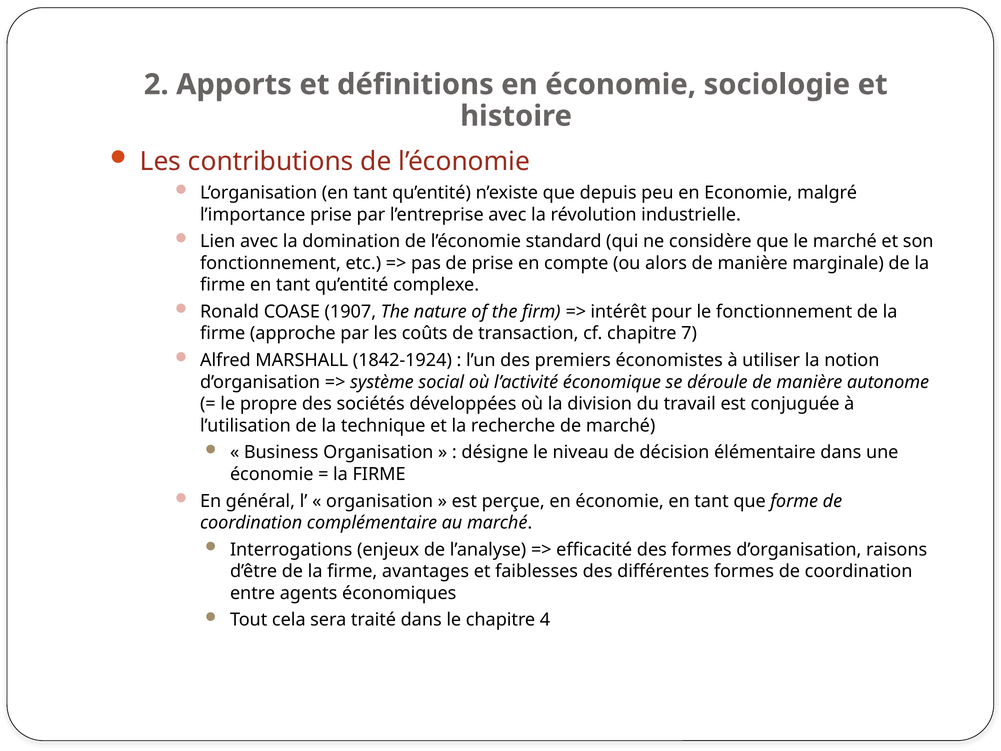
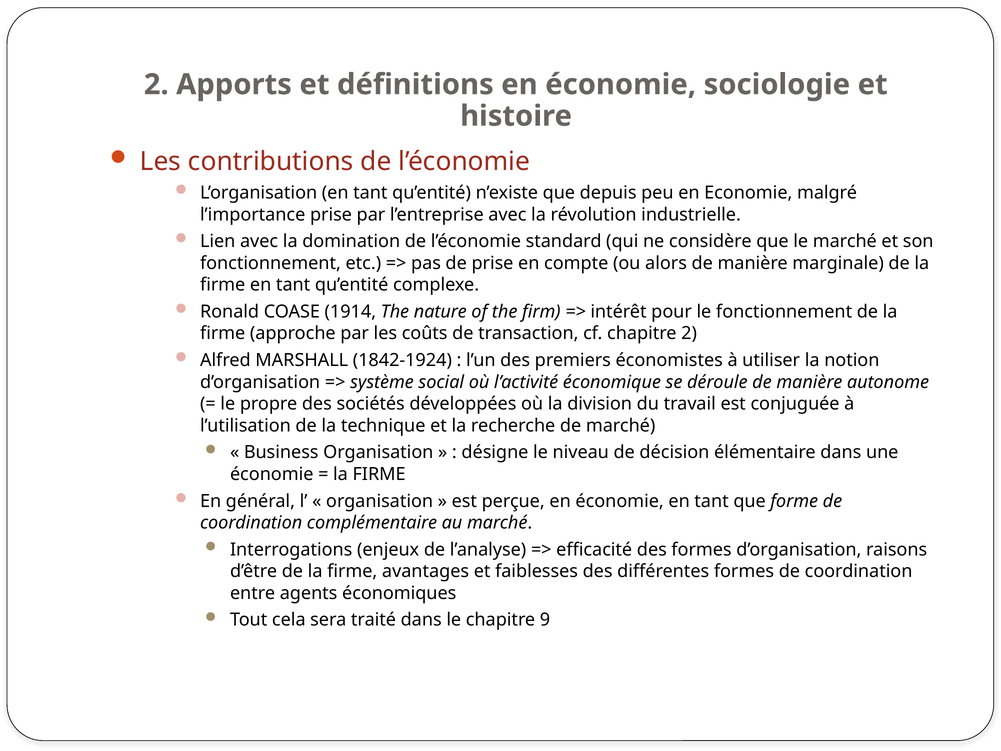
1907: 1907 -> 1914 (350, 312)
chapitre 7: 7 -> 2 (689, 333)
4: 4 -> 9 (545, 620)
